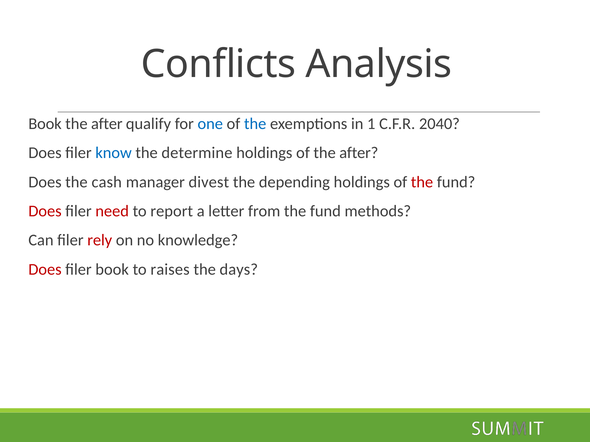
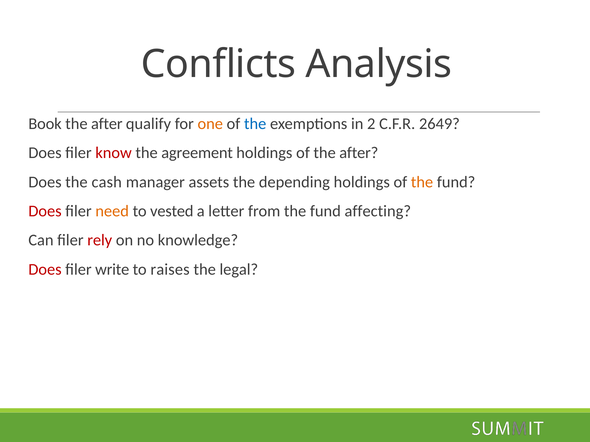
one colour: blue -> orange (210, 124)
1: 1 -> 2 (371, 124)
2040: 2040 -> 2649 (439, 124)
know colour: blue -> red (114, 153)
determine: determine -> agreement (197, 153)
divest: divest -> assets (209, 182)
the colour: red -> orange (422, 182)
need colour: red -> orange (112, 211)
report: report -> vested (172, 211)
methods: methods -> affecting (378, 211)
filer book: book -> write (112, 270)
days: days -> legal (239, 270)
